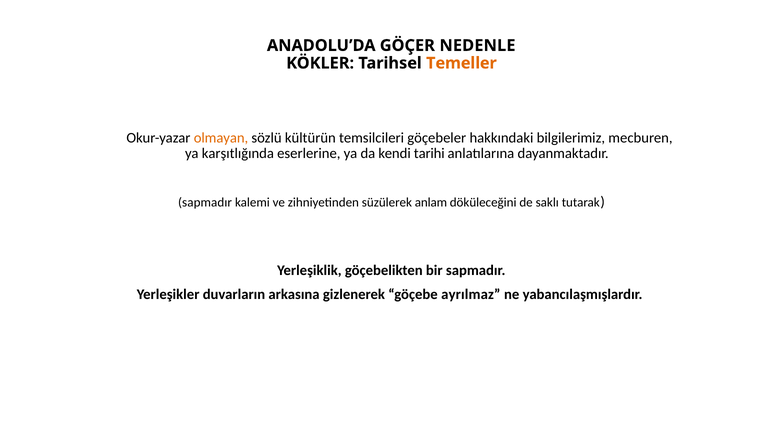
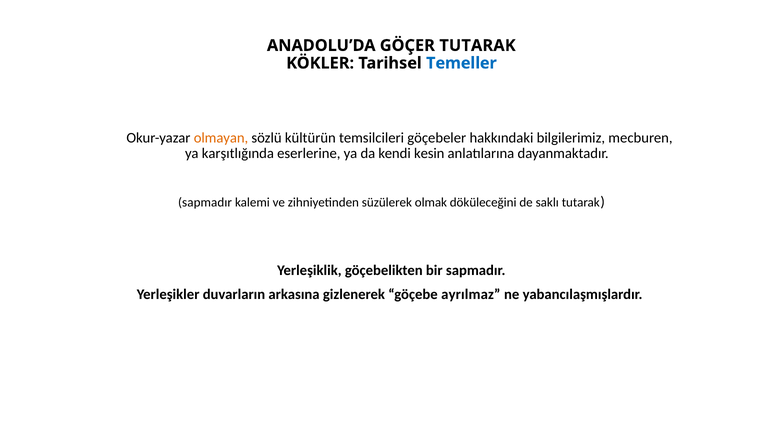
GÖÇER NEDENLE: NEDENLE -> TUTARAK (477, 45)
Temeller colour: orange -> blue (461, 63)
tarihi: tarihi -> kesin (429, 153)
anlam: anlam -> olmak (431, 202)
